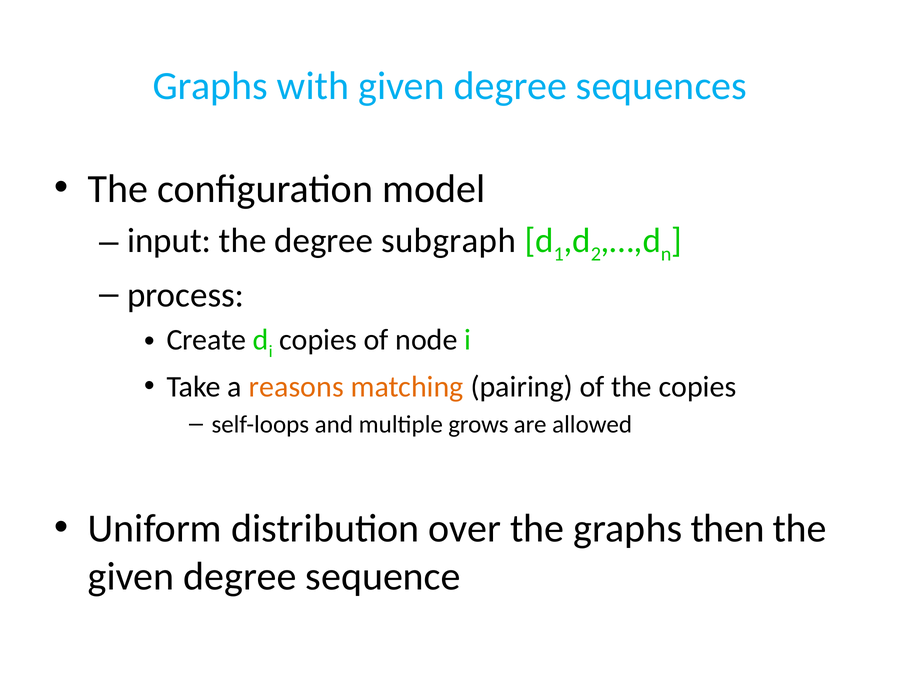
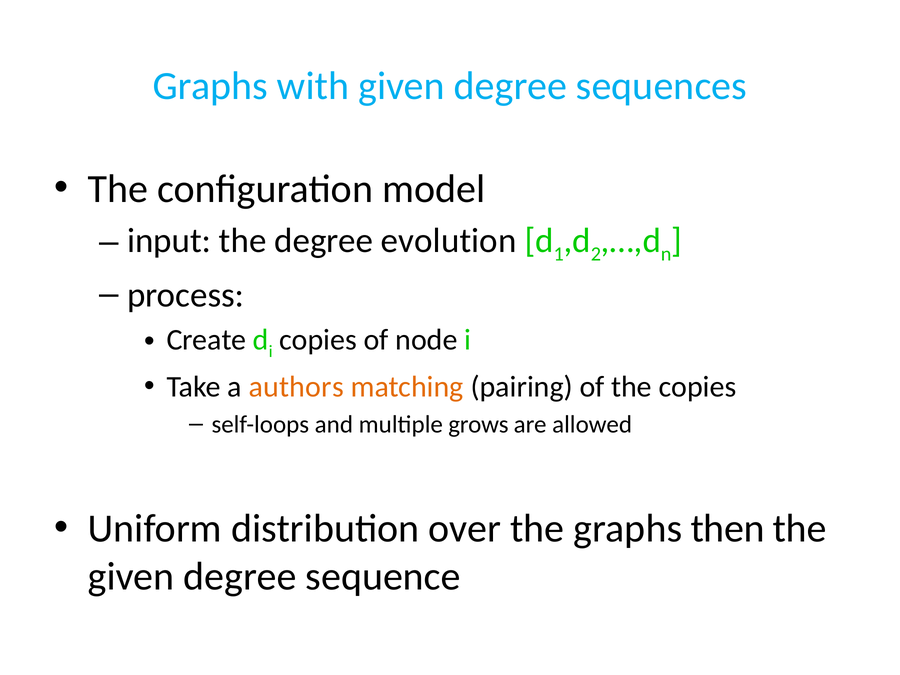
subgraph: subgraph -> evolution (449, 240)
reasons: reasons -> authors (296, 387)
